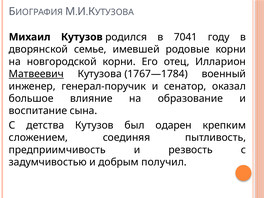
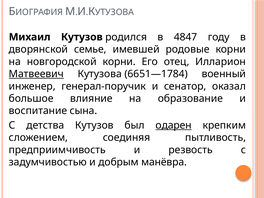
7041: 7041 -> 4847 (186, 37)
1767—1784: 1767—1784 -> 6651—1784 (156, 74)
одарен underline: none -> present (174, 125)
получил: получил -> манёвра (164, 162)
